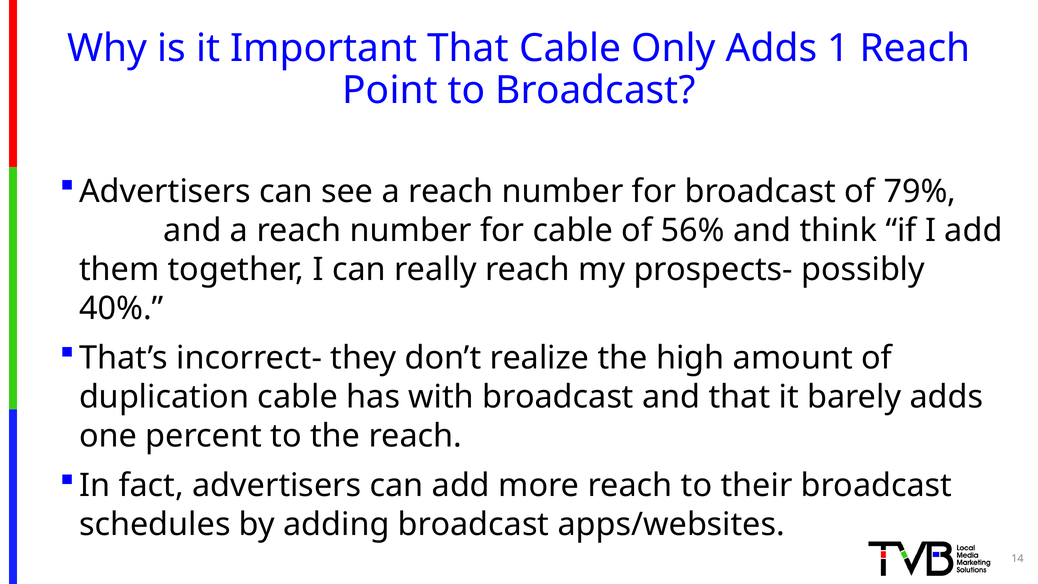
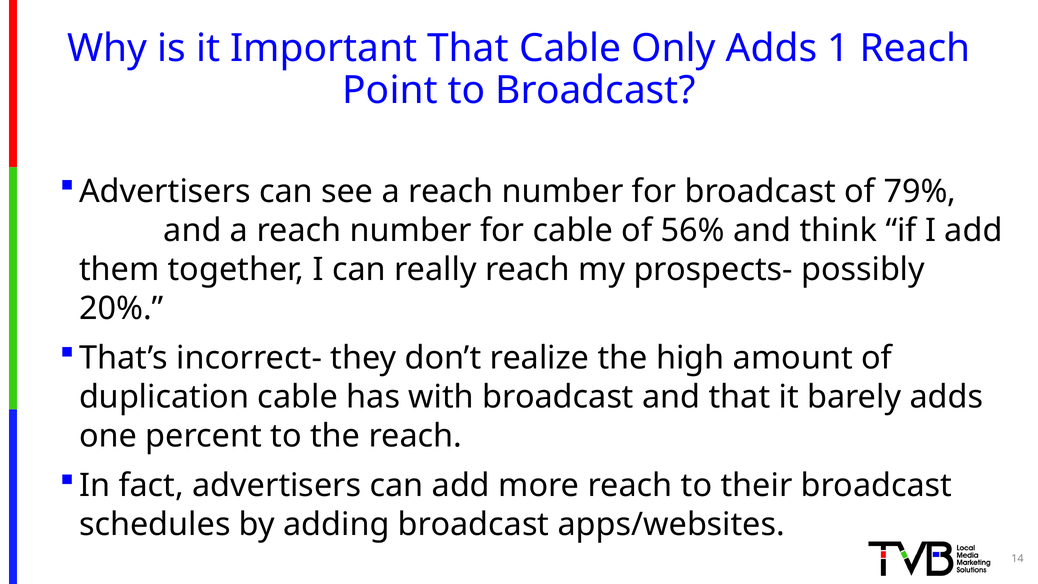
40%: 40% -> 20% (121, 308)
